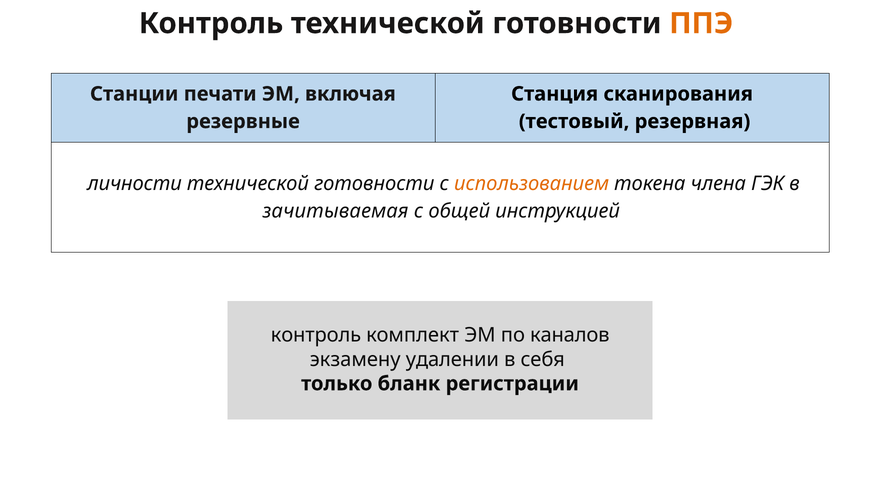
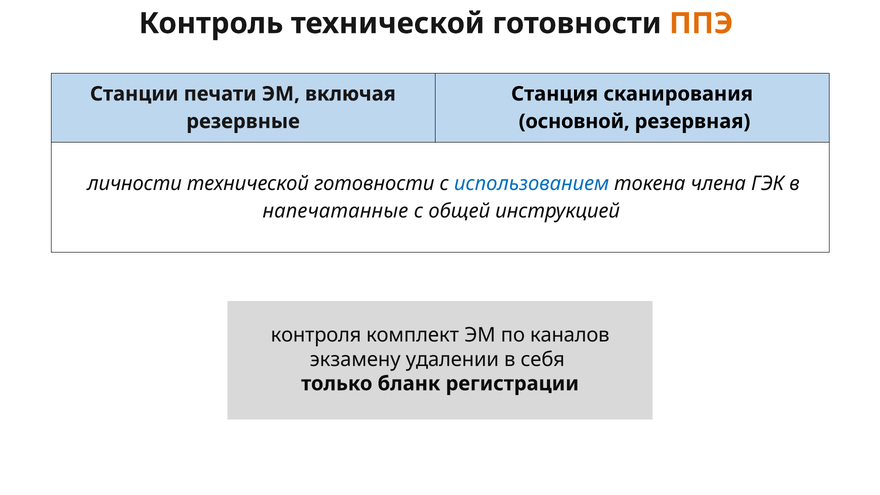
тестовый: тестовый -> основной (574, 121)
использованием colour: orange -> blue (532, 184)
зачитываемая: зачитываемая -> напечатанные (335, 211)
контроль: контроль -> контроля (316, 335)
